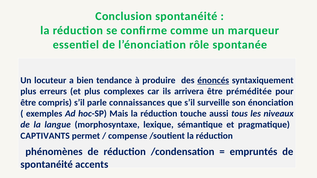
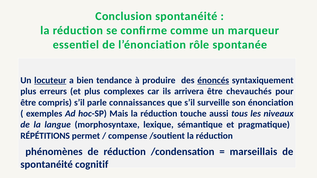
locuteur underline: none -> present (50, 80)
préméditée: préméditée -> chevauchés (249, 92)
CAPTIVANTS: CAPTIVANTS -> RÉPÉTITIONS (45, 136)
empruntés: empruntés -> marseillais (253, 152)
accents: accents -> cognitif (92, 165)
